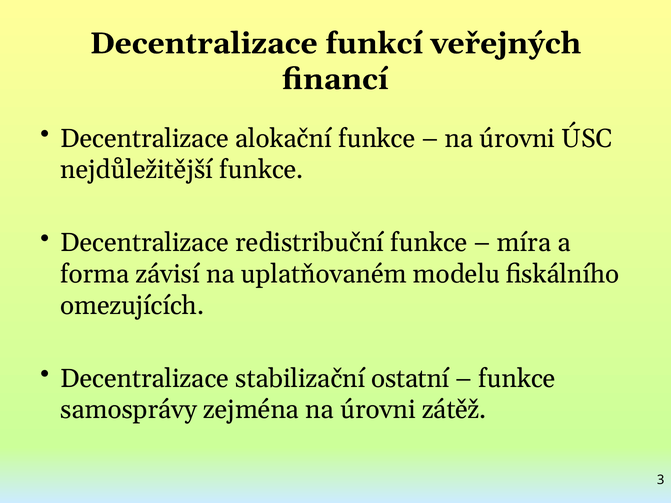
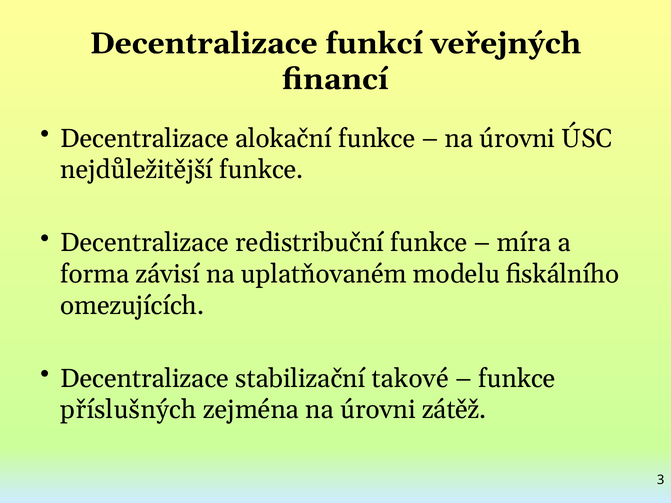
ostatní: ostatní -> takové (410, 379)
samosprávy: samosprávy -> příslušných (129, 410)
